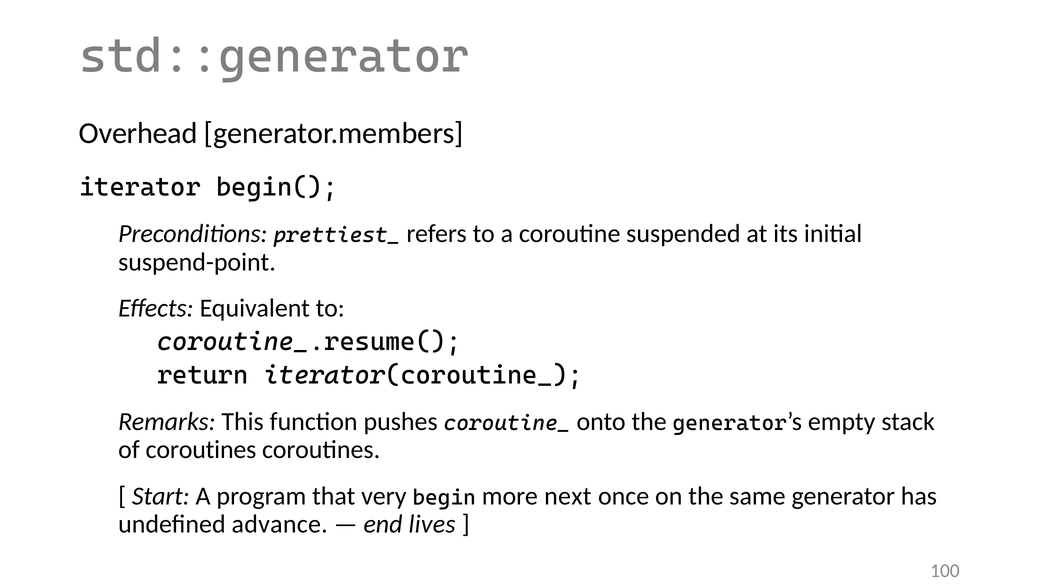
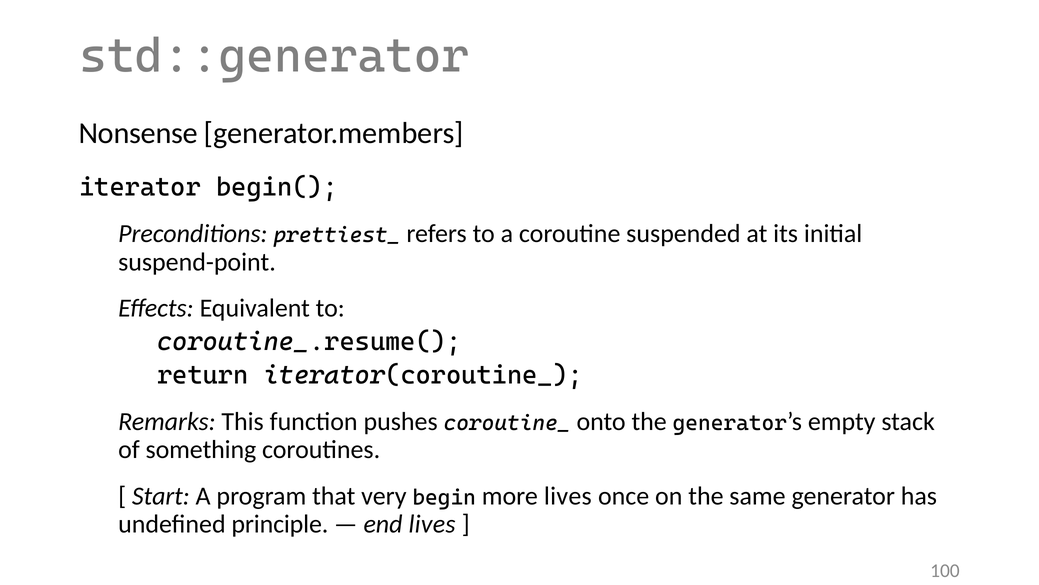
Overhead: Overhead -> Nonsense (138, 133)
of coroutines: coroutines -> something (201, 449)
more next: next -> lives (568, 496)
advance: advance -> principle (280, 524)
